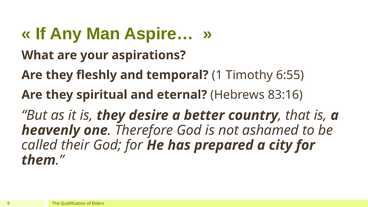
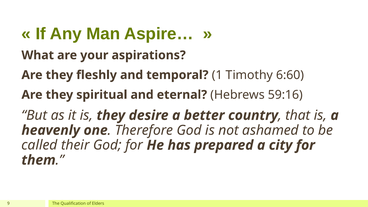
6:55: 6:55 -> 6:60 (290, 75)
83:16: 83:16 -> 59:16 (285, 95)
